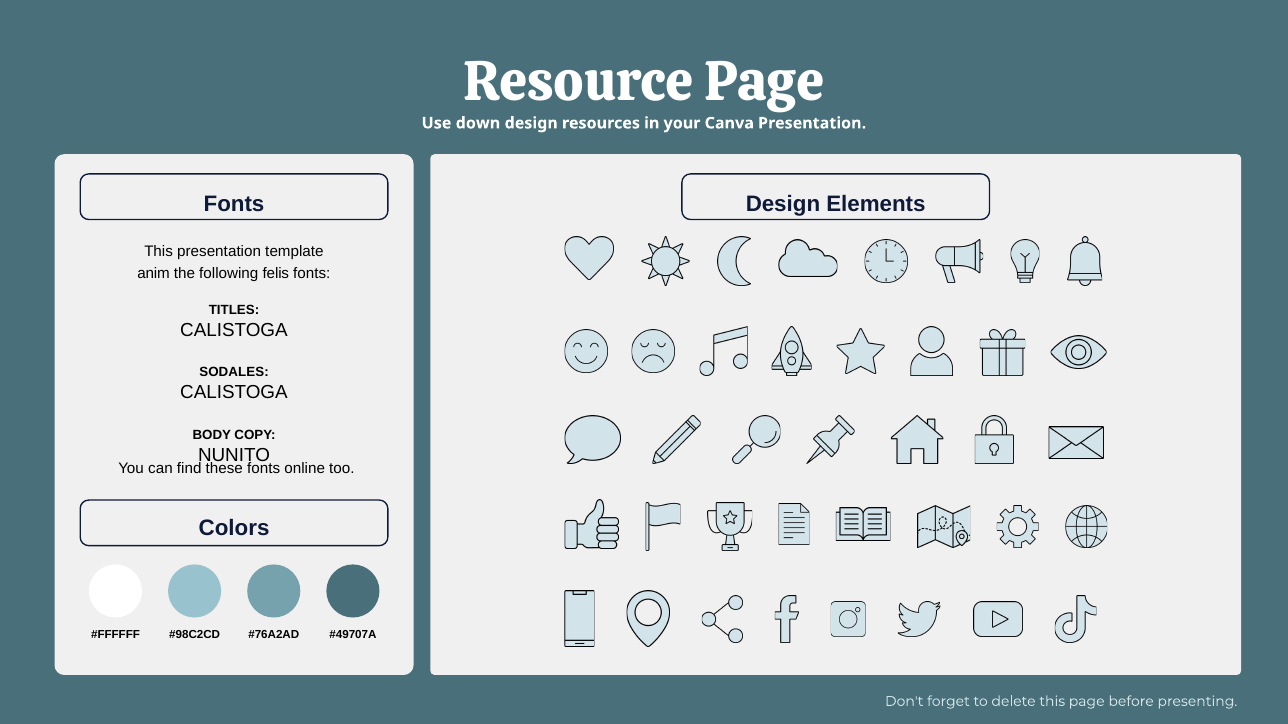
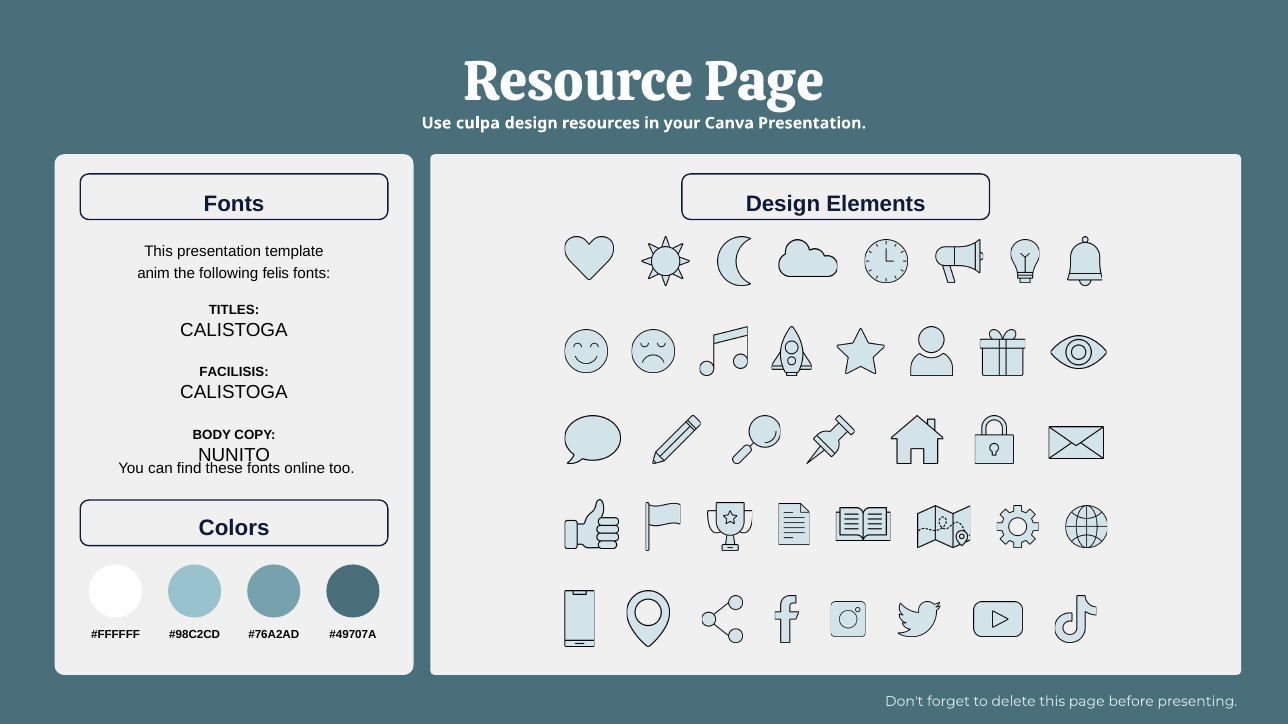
down: down -> culpa (478, 123)
SODALES: SODALES -> FACILISIS (234, 373)
